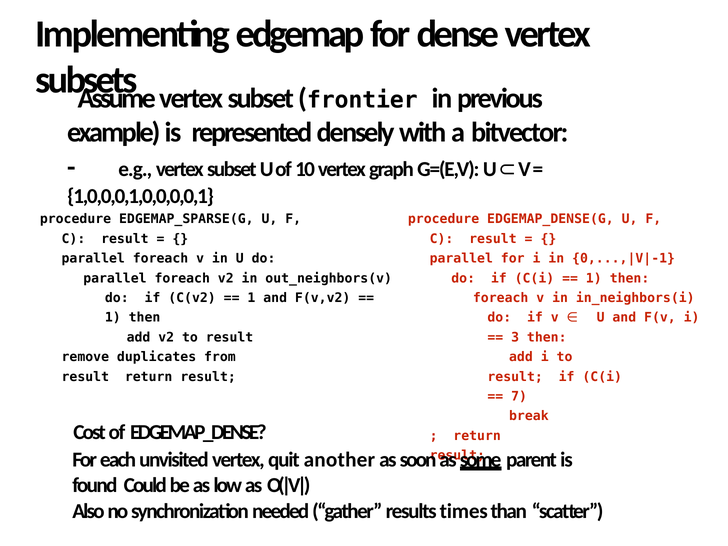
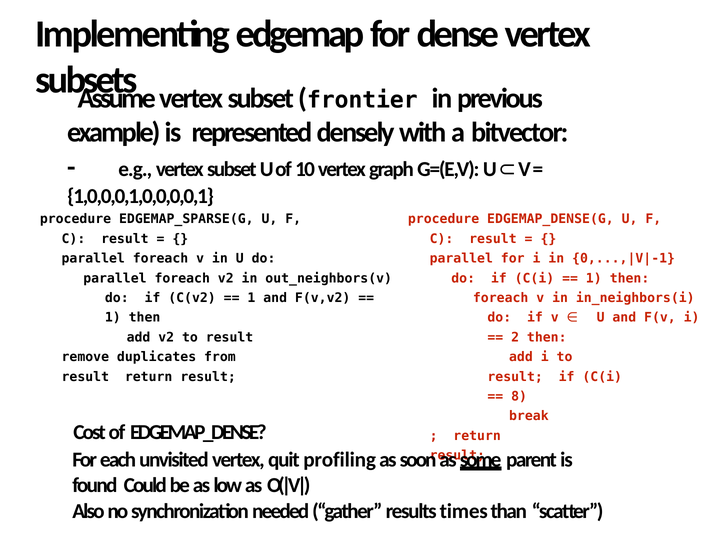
3: 3 -> 2 (515, 337)
7: 7 -> 8 (519, 396)
another: another -> profiling (340, 460)
